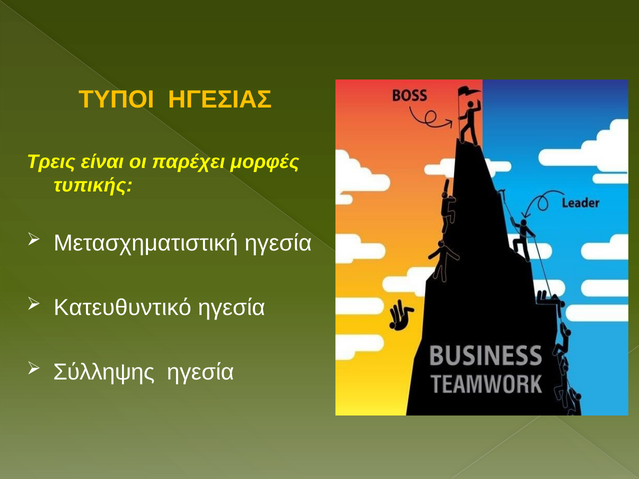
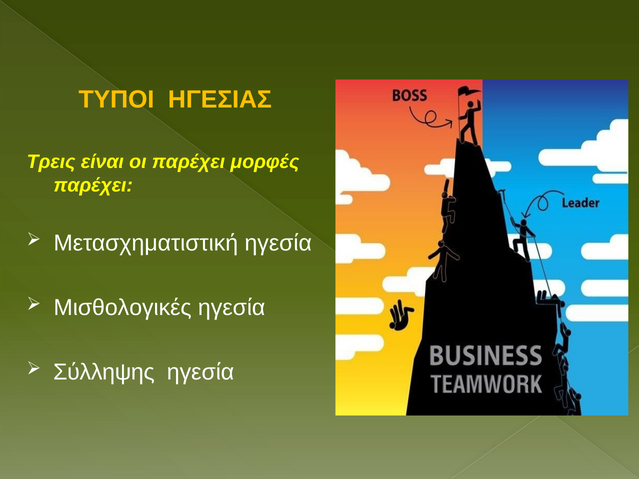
τυπικής: τυπικής -> παρέχει (93, 186)
Κατευθυντικό: Κατευθυντικό -> Μισθολογικές (123, 308)
